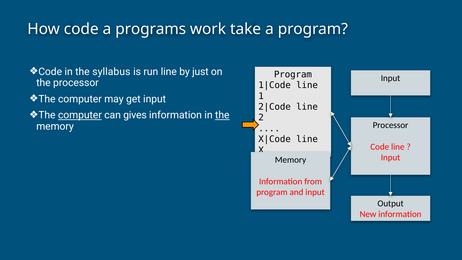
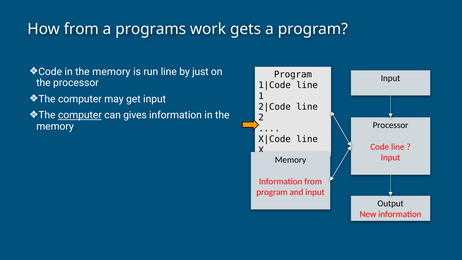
How code: code -> from (81, 29)
take: take -> gets (246, 29)
syllabus: syllabus -> memory (111, 72)
the underline: present -> none (222, 115)
